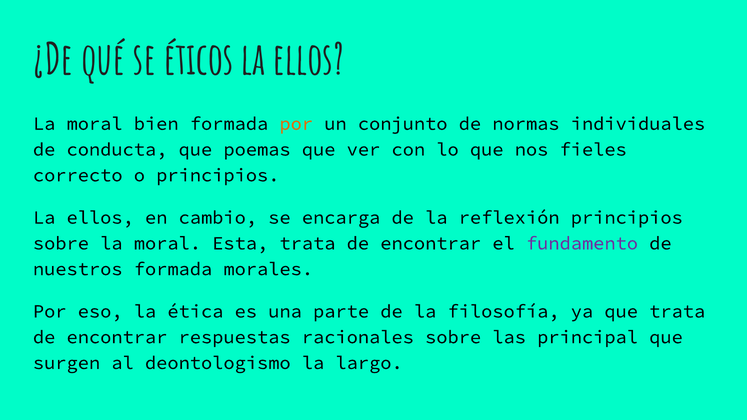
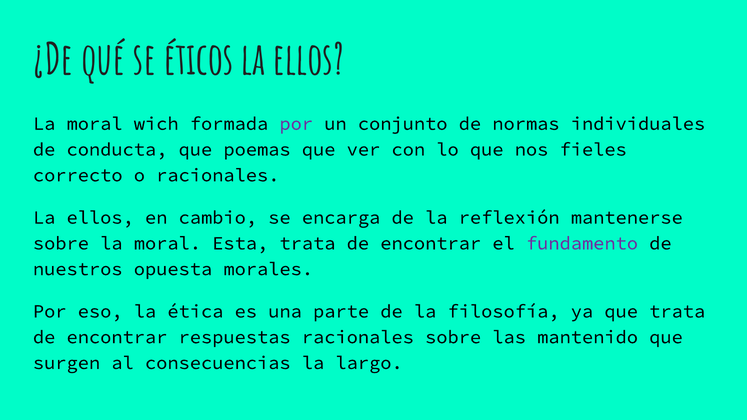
bien: bien -> wich (156, 124)
por colour: orange -> purple (296, 124)
o principios: principios -> racionales (218, 175)
reflexión principios: principios -> mantenerse (627, 218)
nuestros formada: formada -> opuesta (173, 269)
principal: principal -> mantenido (588, 337)
deontologismo: deontologismo -> consecuencias (218, 363)
